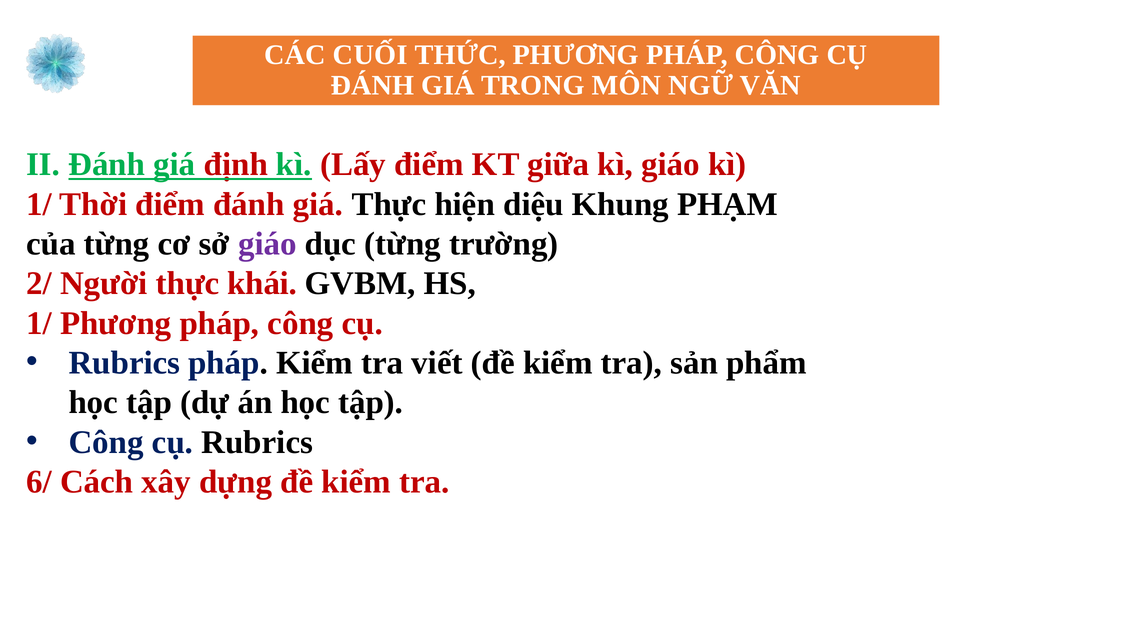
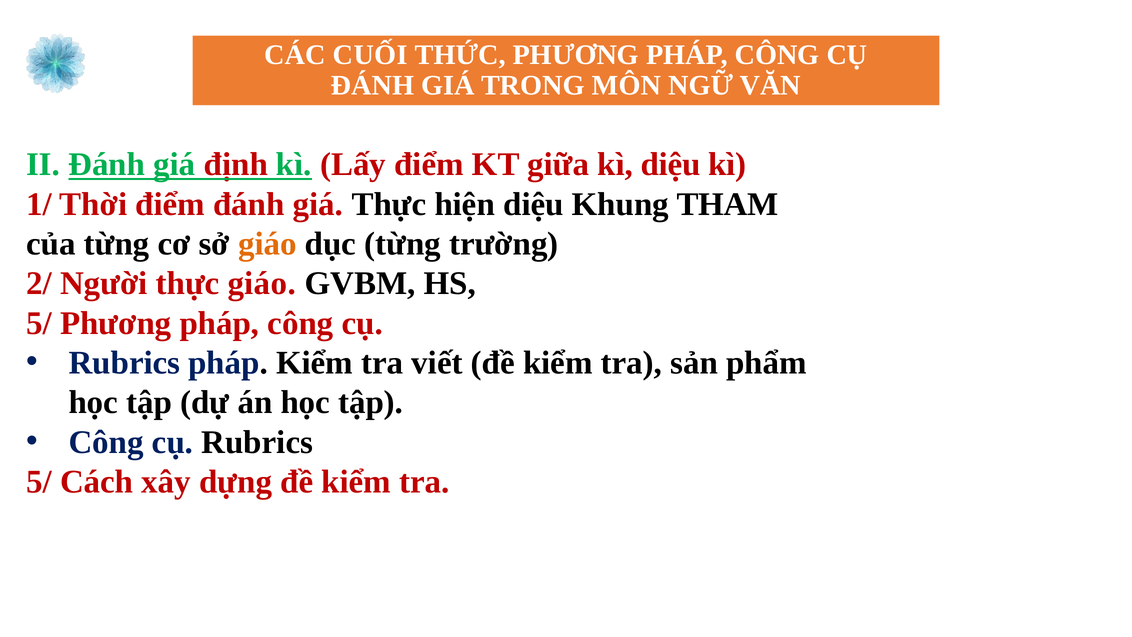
kì giáo: giáo -> diệu (671, 164)
PHẠM: PHẠM -> THAM (728, 204)
giáo colour: purple -> orange (267, 244)
thực khái: khái -> giáo (262, 283)
1/: 1/ -> 5/ (39, 323)
6/: 6/ -> 5/ (39, 482)
